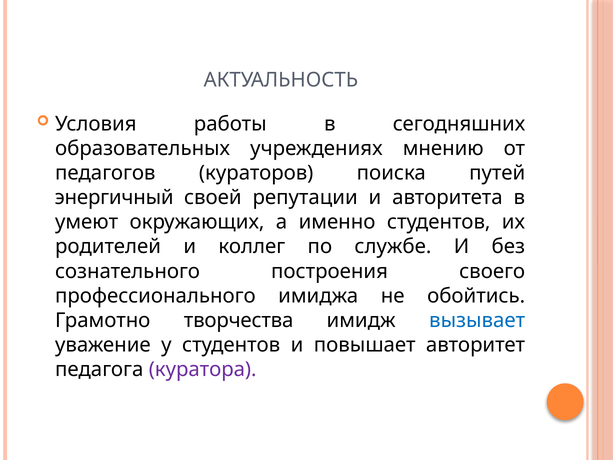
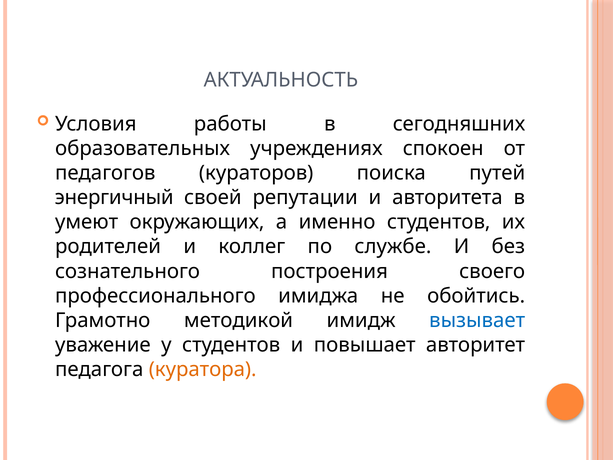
мнению: мнению -> спокоен (443, 149)
творчества: творчества -> методикой (239, 320)
куратора colour: purple -> orange (203, 369)
